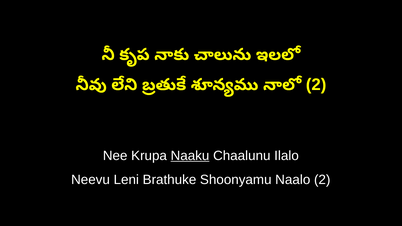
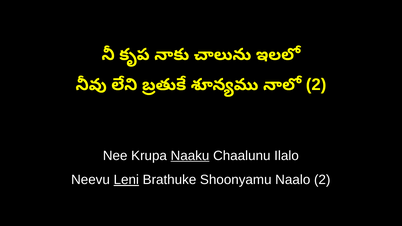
Leni underline: none -> present (126, 180)
